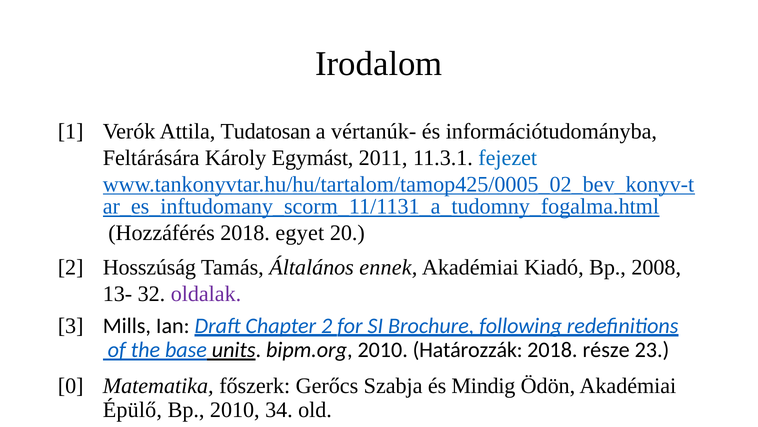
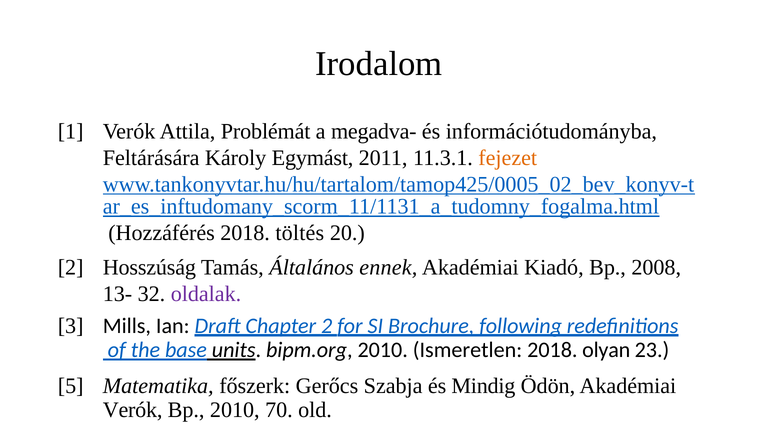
Tudatosan: Tudatosan -> Problémát (266, 131)
vértanúk-: vértanúk- -> megadva- (374, 131)
fejezet colour: blue -> orange (508, 158)
egyet: egyet -> töltés (300, 233)
Határozzák: Határozzák -> Ismeretlen (468, 350)
része: része -> olyan (606, 350)
0: 0 -> 5 (71, 385)
Épülő: Épülő -> Verók (133, 409)
34: 34 -> 70 (279, 409)
